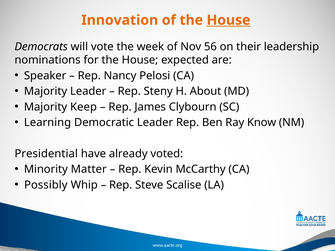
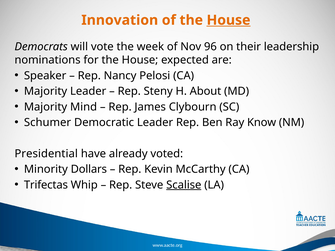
56: 56 -> 96 (210, 47)
Keep: Keep -> Mind (84, 107)
Learning: Learning -> Schumer (48, 123)
Matter: Matter -> Dollars (89, 169)
Possibly: Possibly -> Trifectas (46, 185)
Scalise underline: none -> present (184, 185)
